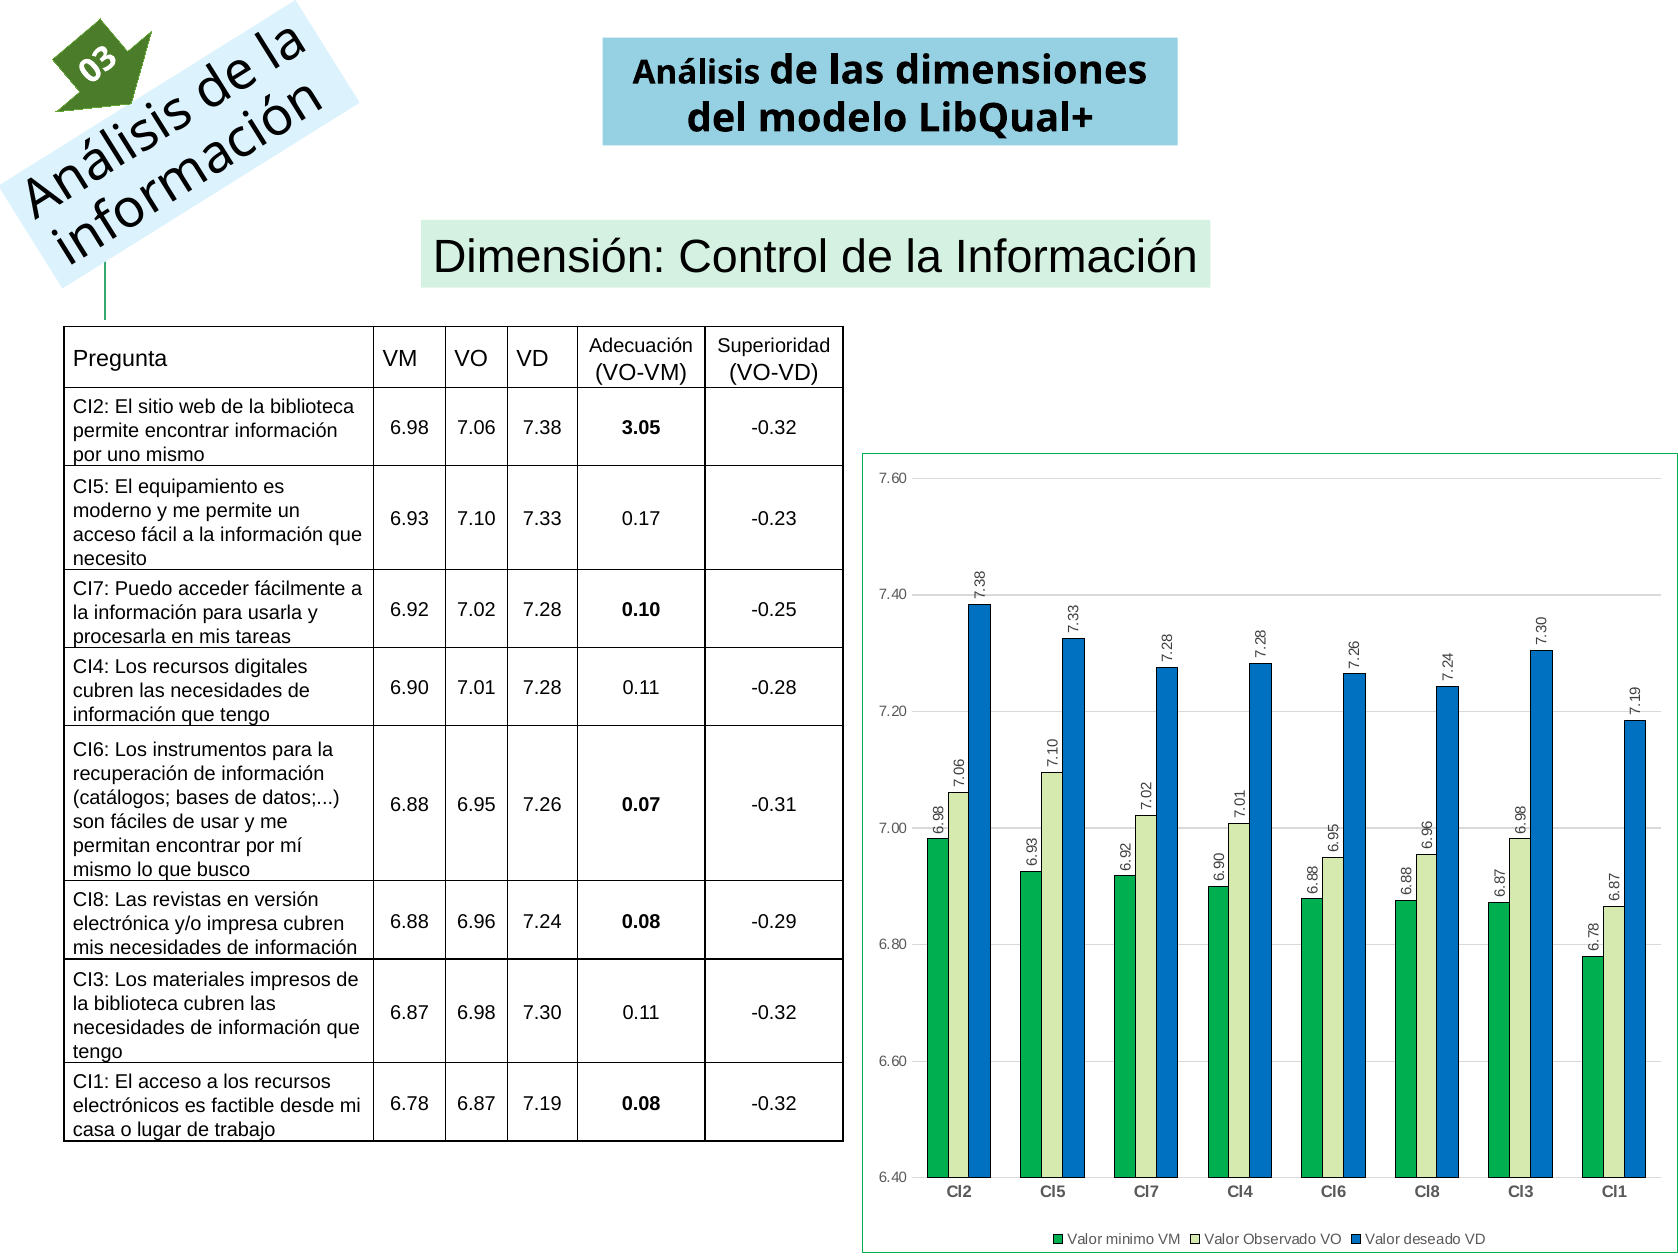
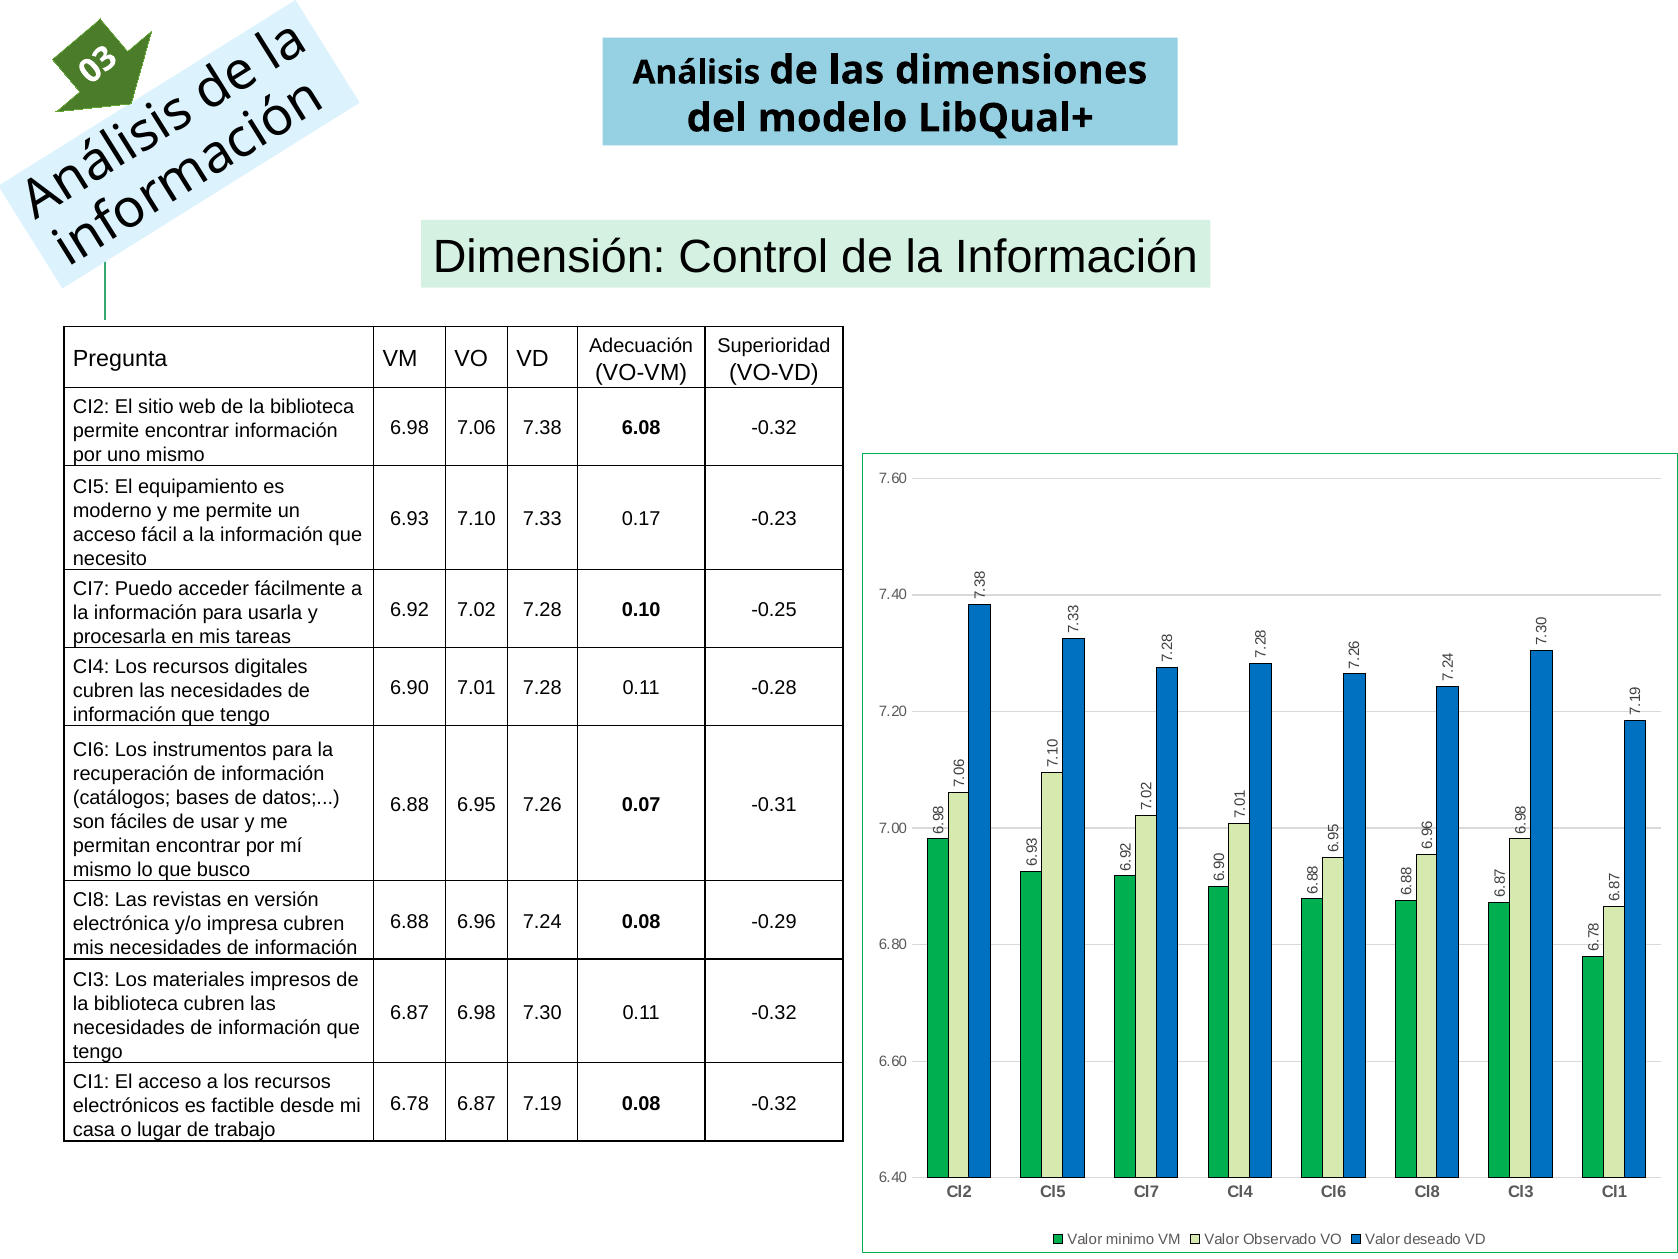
3.05: 3.05 -> 6.08 (641, 428)
